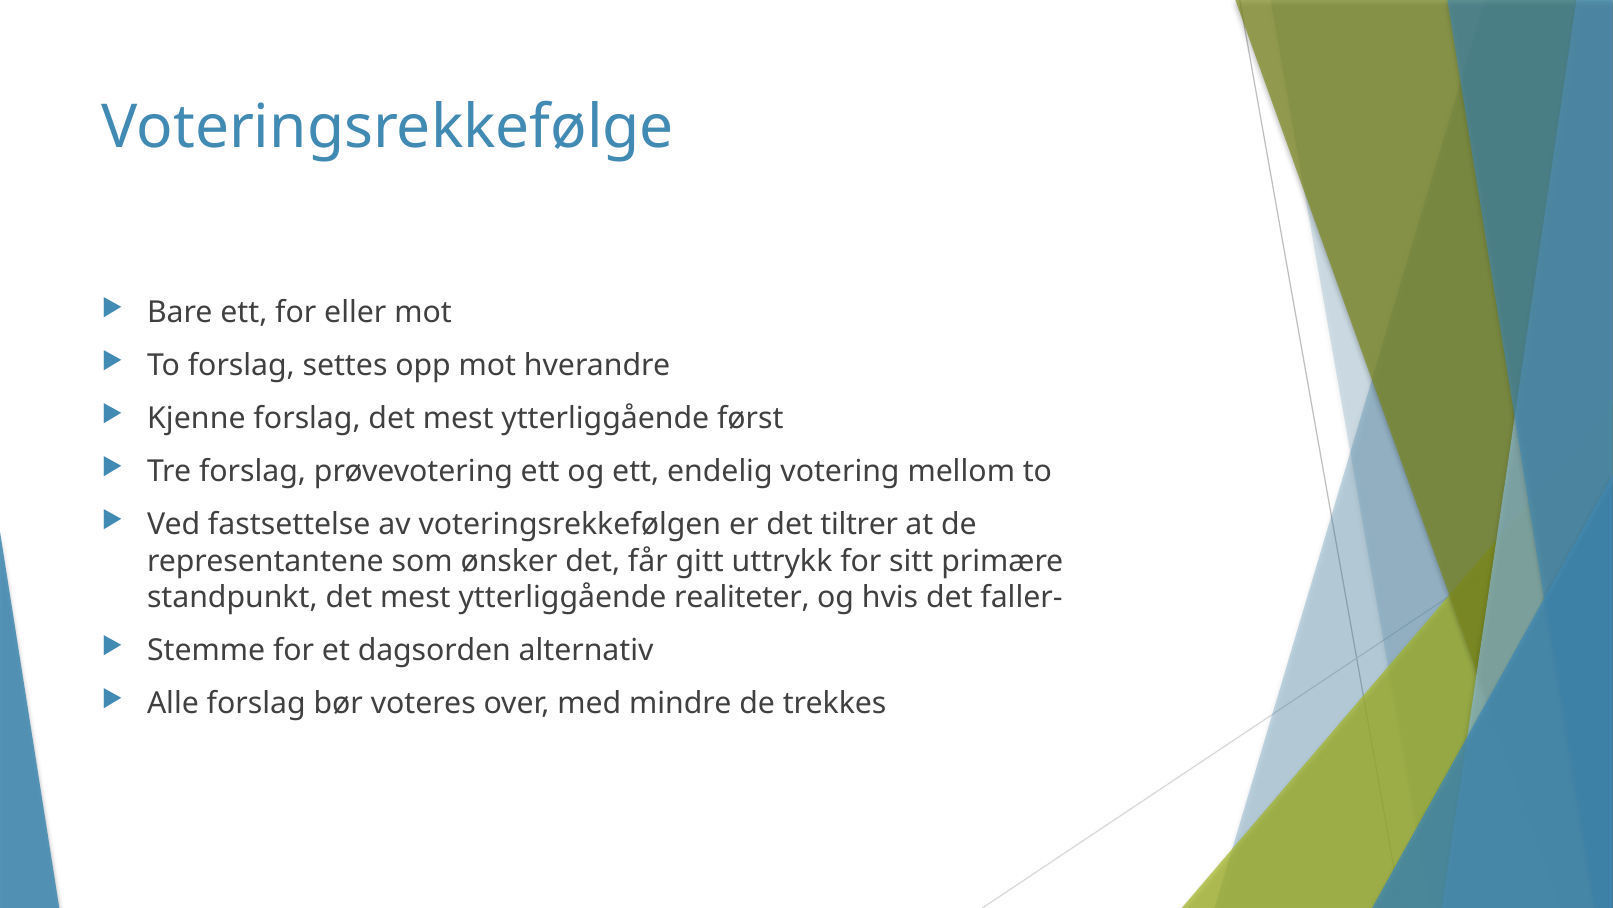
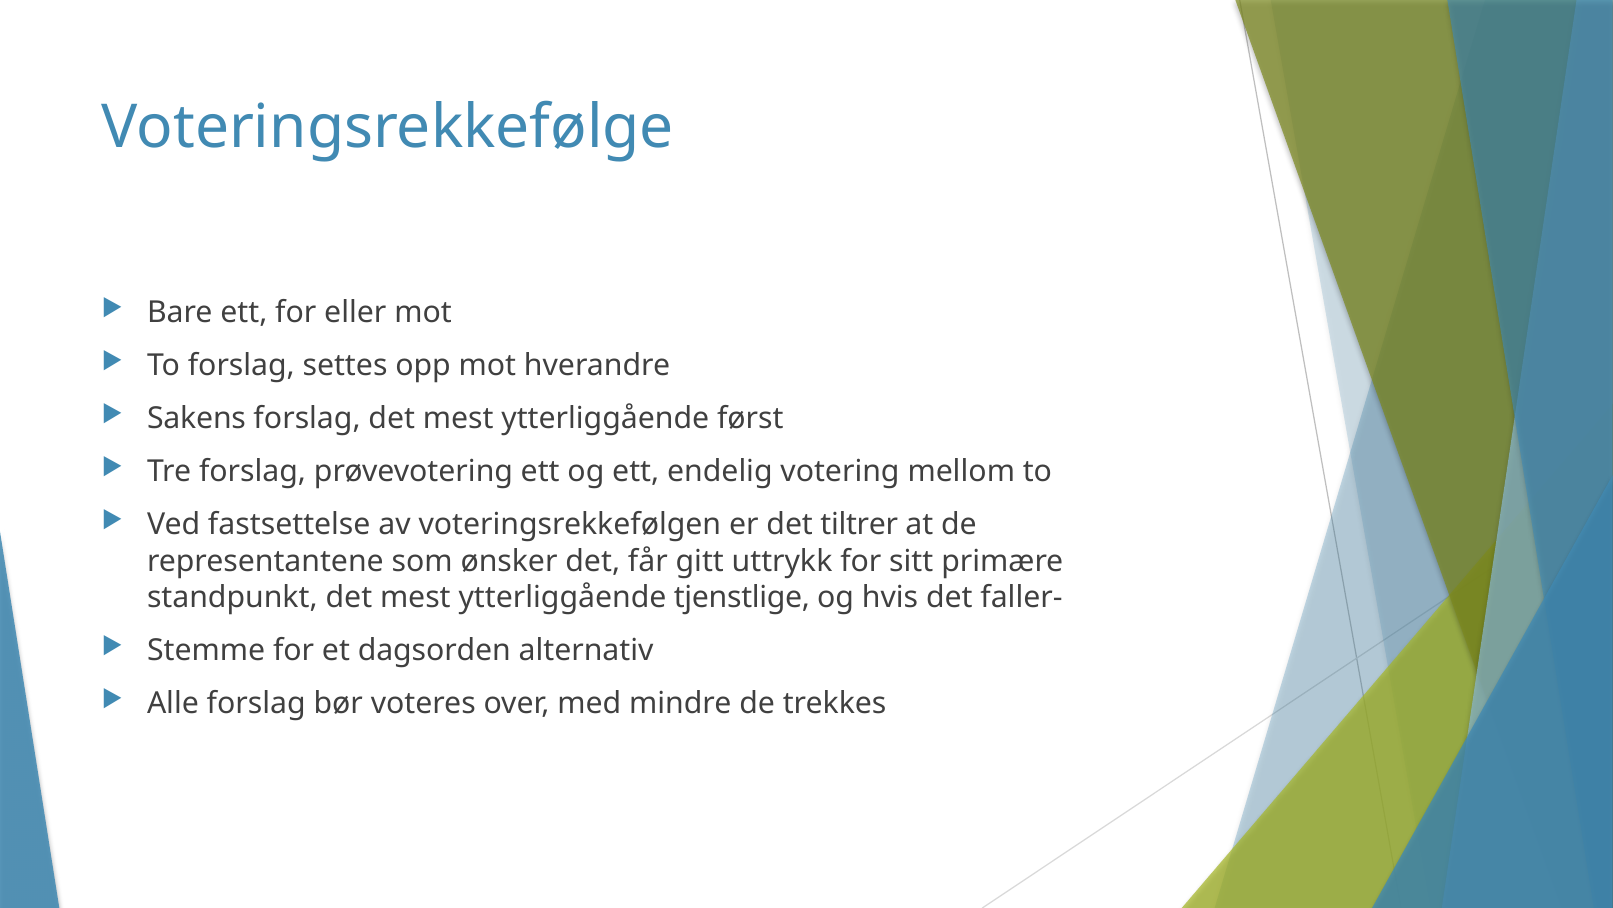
Kjenne: Kjenne -> Sakens (197, 418)
realiteter: realiteter -> tjenstlige (742, 597)
